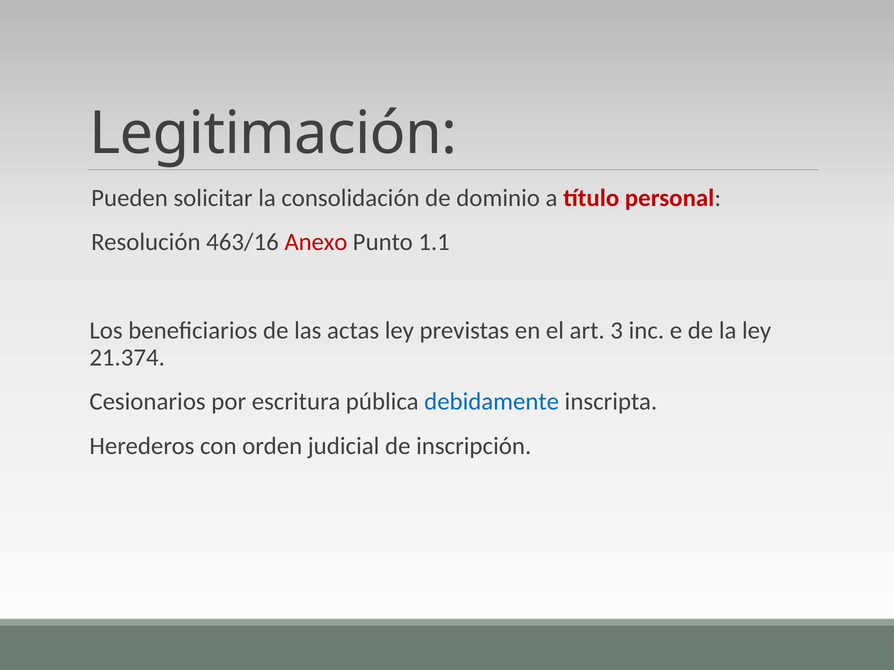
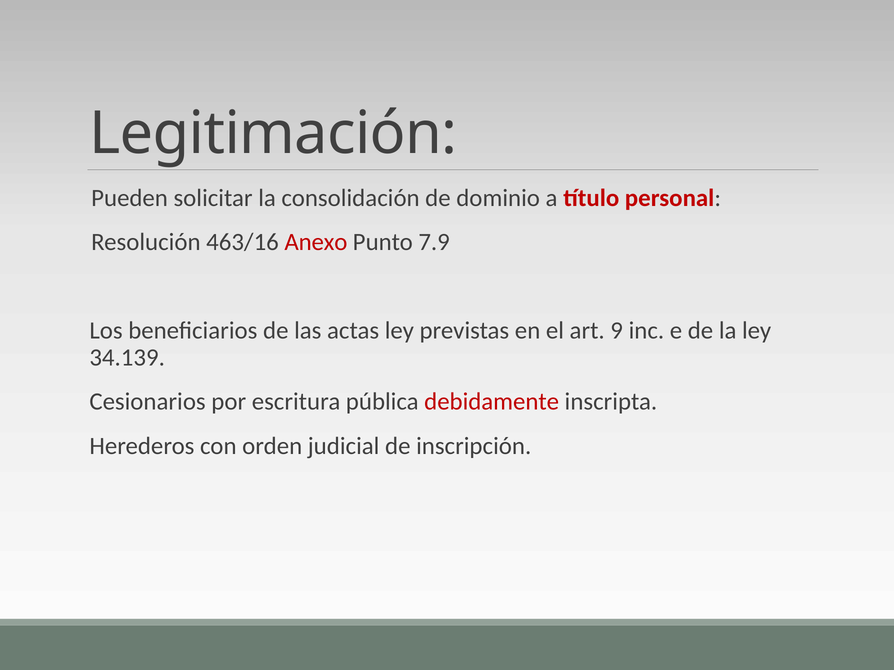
1.1: 1.1 -> 7.9 (434, 242)
3: 3 -> 9 (617, 331)
21.374: 21.374 -> 34.139 (127, 358)
debidamente colour: blue -> red (492, 402)
